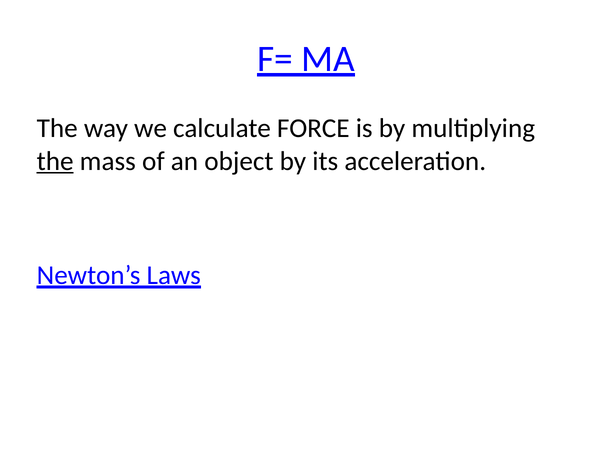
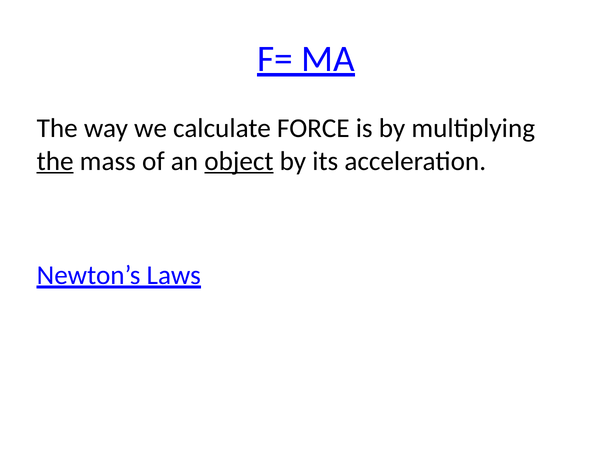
object underline: none -> present (239, 161)
